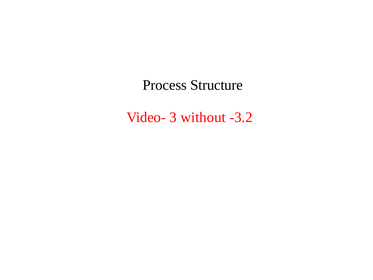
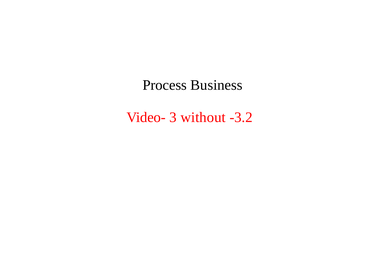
Structure: Structure -> Business (217, 85)
